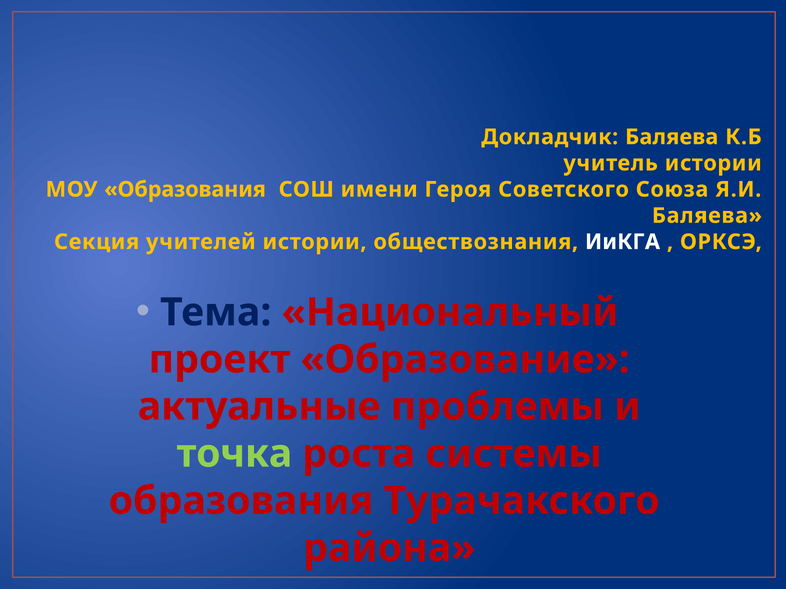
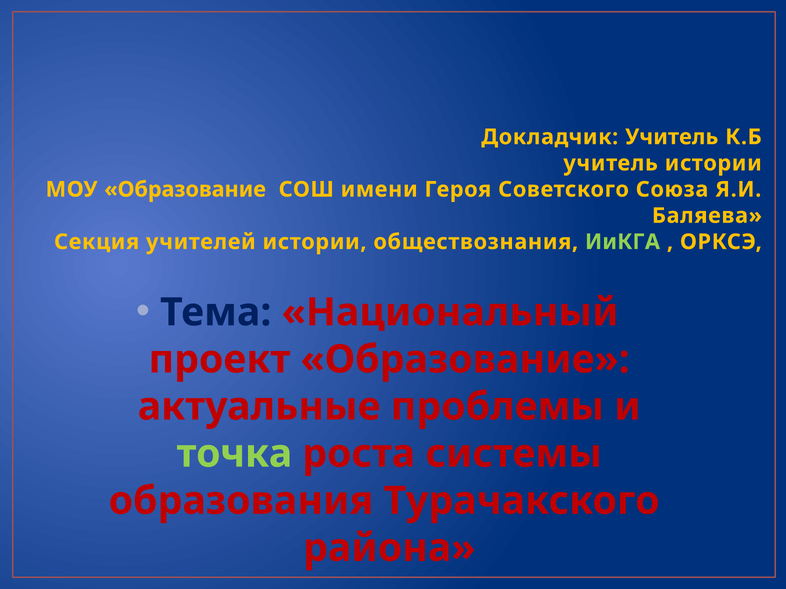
Докладчик Баляева: Баляева -> Учитель (672, 137)
МОУ Образования: Образования -> Образование (185, 190)
ИиКГА colour: white -> light green (622, 242)
